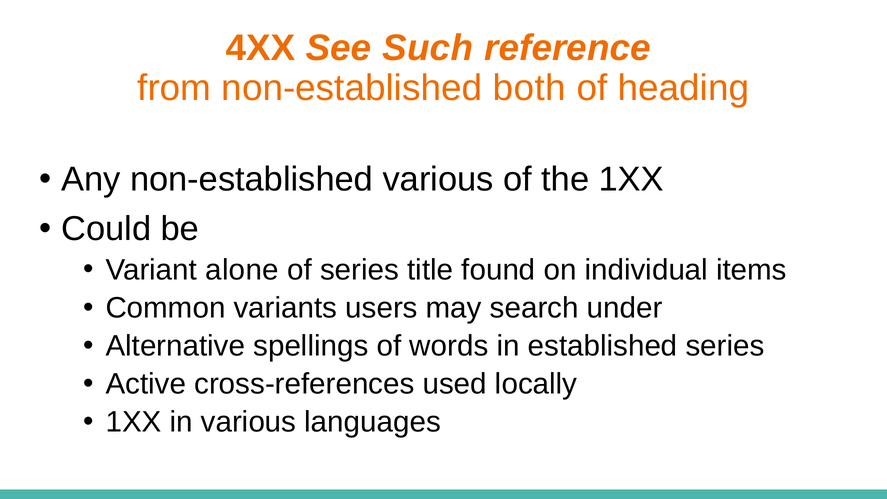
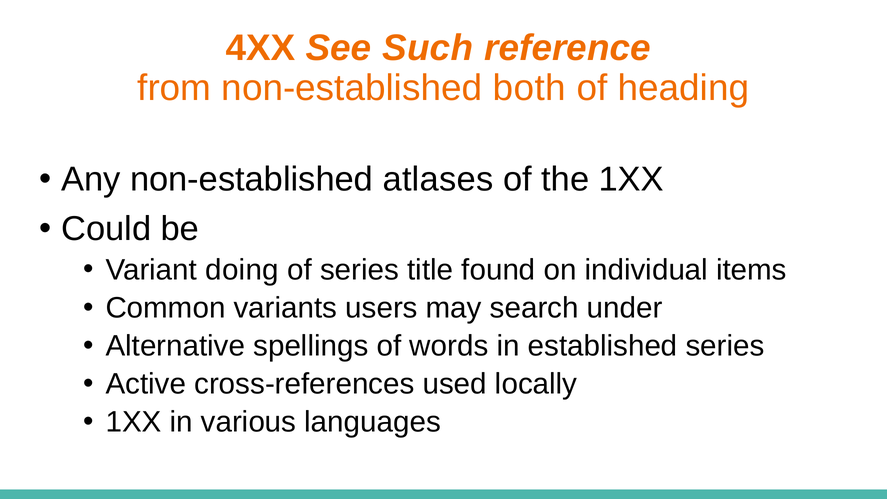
non-established various: various -> atlases (438, 179)
alone: alone -> doing (242, 270)
